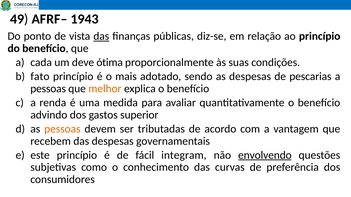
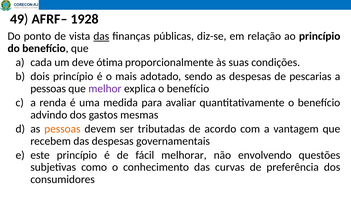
1943: 1943 -> 1928 (85, 19)
fato: fato -> dois (40, 77)
melhor colour: orange -> purple (105, 89)
superior: superior -> mesmas (139, 115)
integram: integram -> melhorar (184, 155)
envolvendo underline: present -> none (265, 155)
